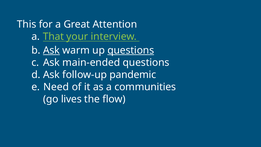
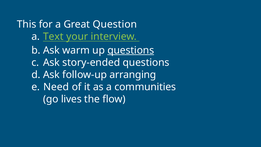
Attention: Attention -> Question (115, 24)
That: That -> Text (53, 36)
Ask underline: present -> none (51, 50)
main-ended: main-ended -> story-ended (91, 62)
pandemic: pandemic -> arranging (133, 75)
